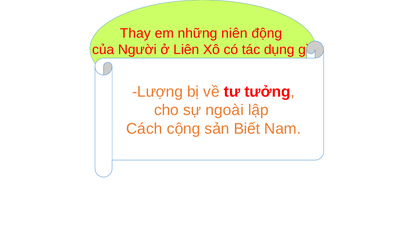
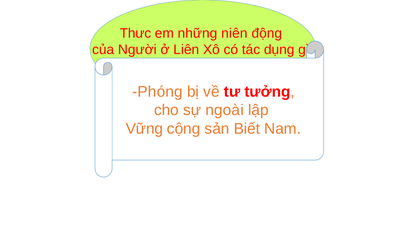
Thay: Thay -> Thưc (135, 33)
Lượng: Lượng -> Phóng (157, 92)
Cách: Cách -> Vững (144, 129)
